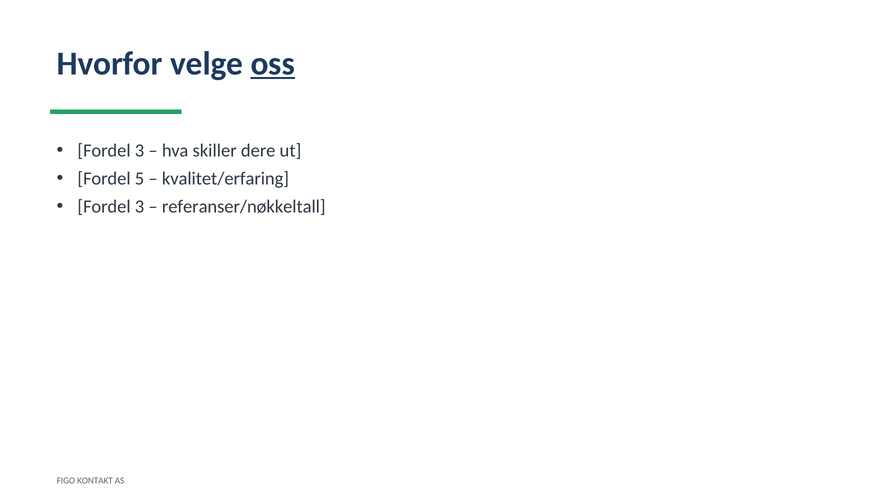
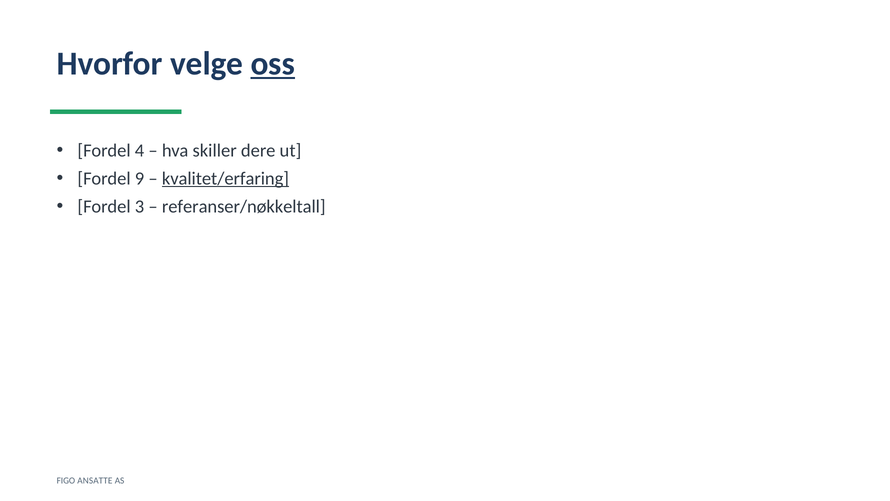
3: 3 -> 4 (140, 151)
5: 5 -> 9 (140, 179)
kvalitet/erfaring underline: none -> present (225, 179)
KONTAKT: KONTAKT -> ANSATTE (95, 480)
